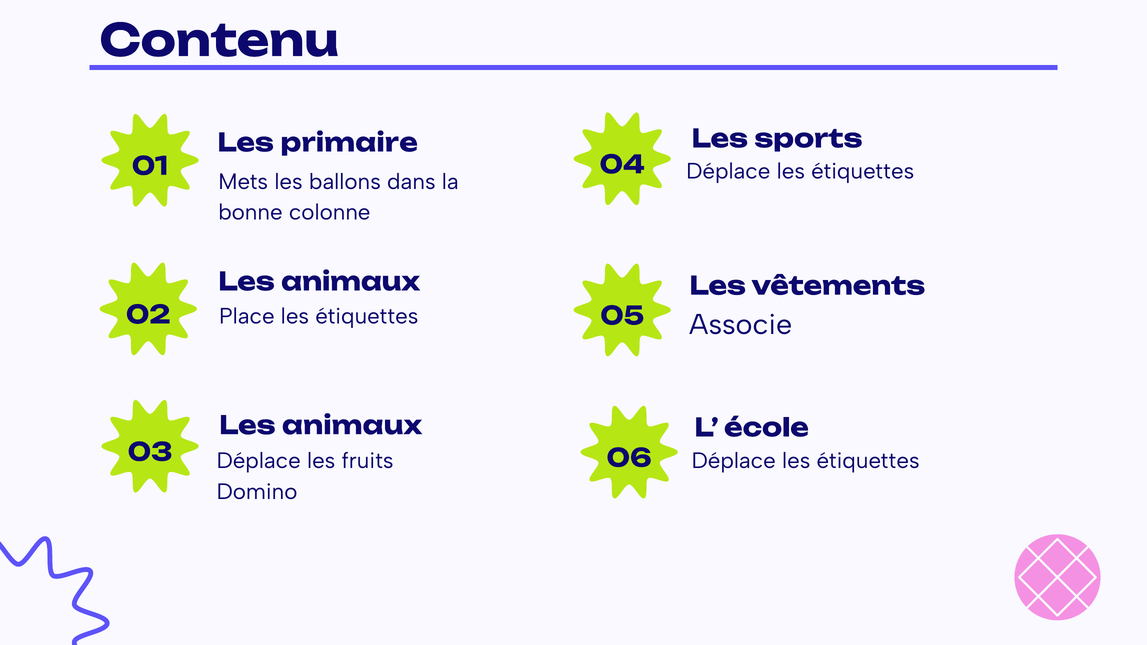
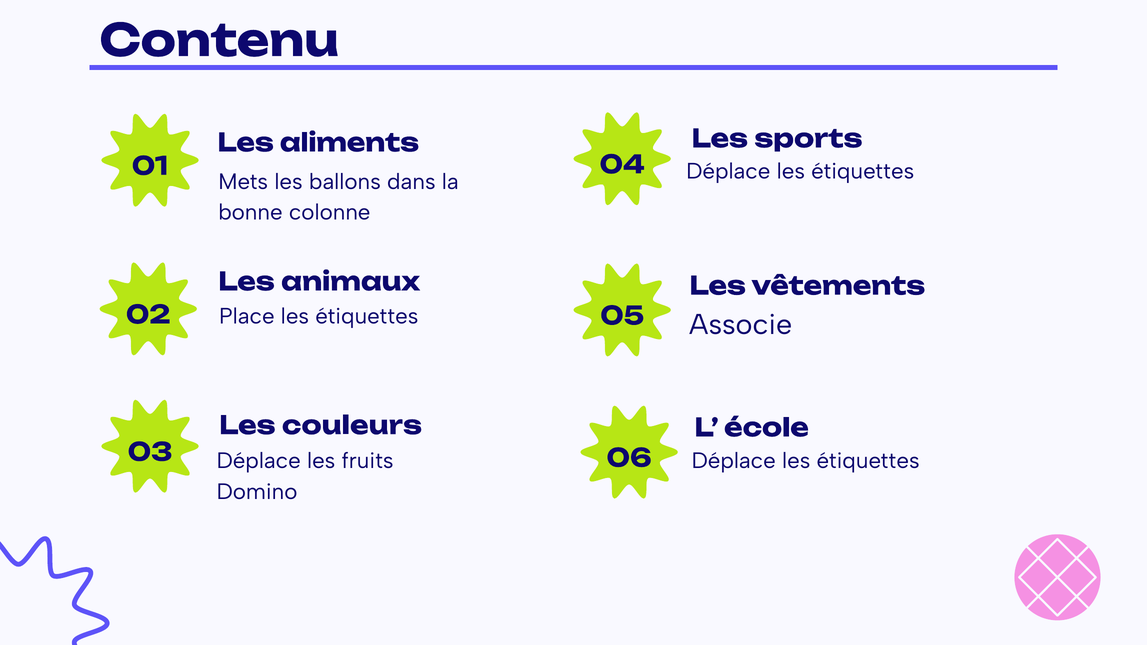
primaire: primaire -> aliments (349, 143)
animaux: animaux -> couleurs (352, 426)
